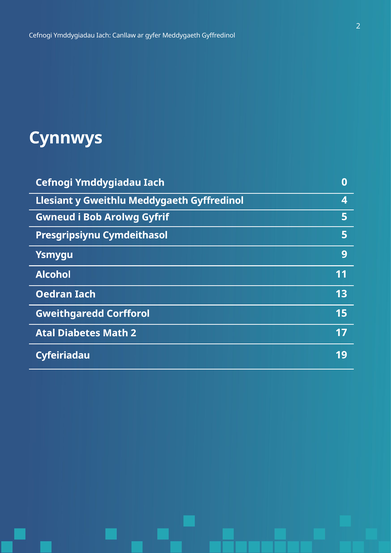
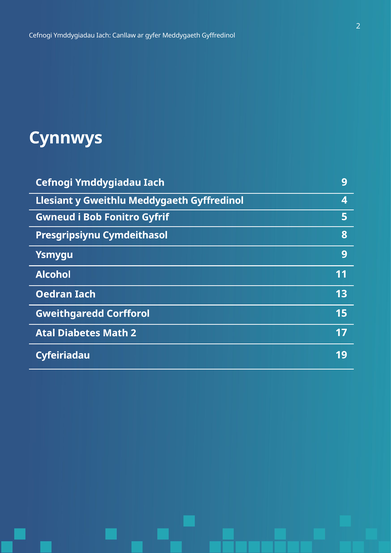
Iach 0: 0 -> 9 (344, 182)
Arolwg: Arolwg -> Fonitro (122, 217)
Cymdeithasol 5: 5 -> 8 (344, 235)
